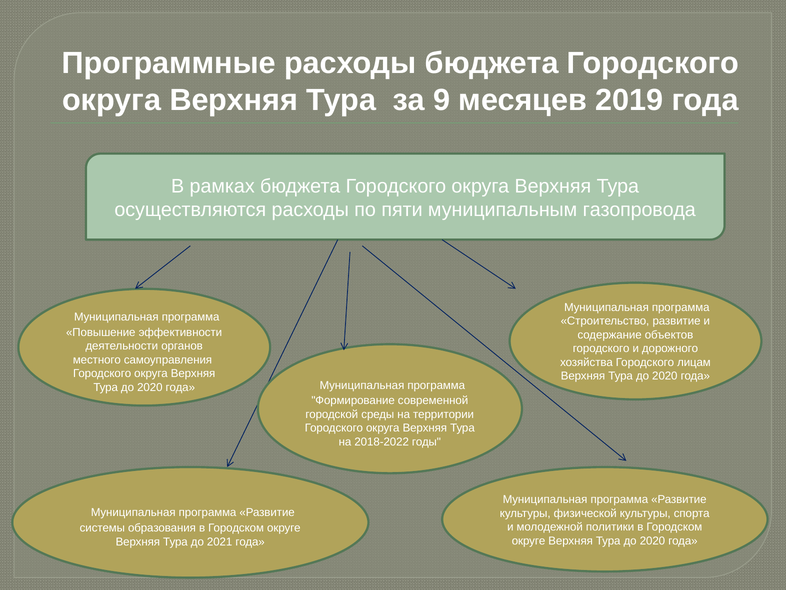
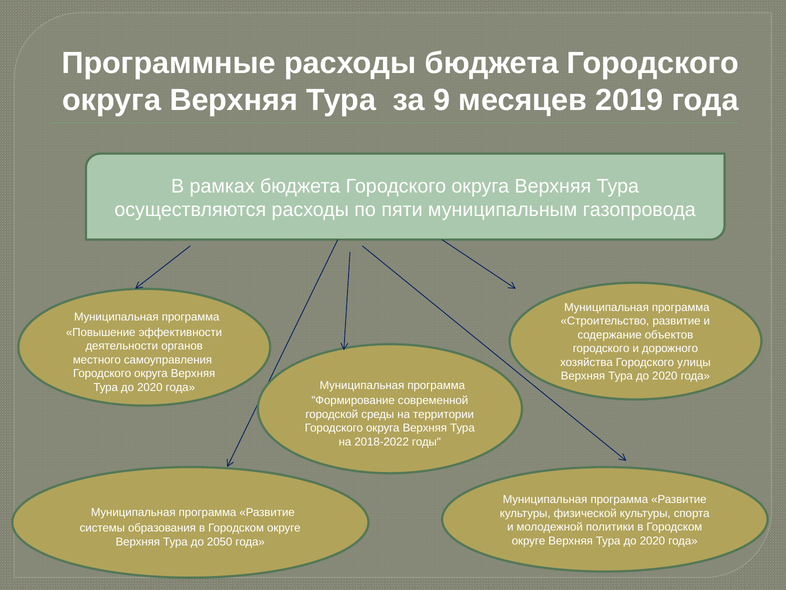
лицам: лицам -> улицы (694, 362)
2021: 2021 -> 2050 (220, 541)
